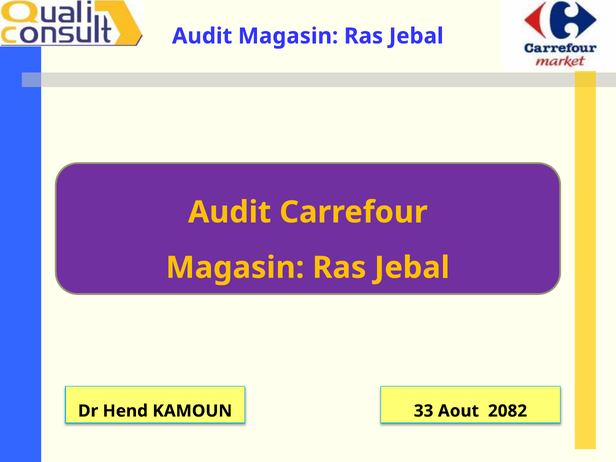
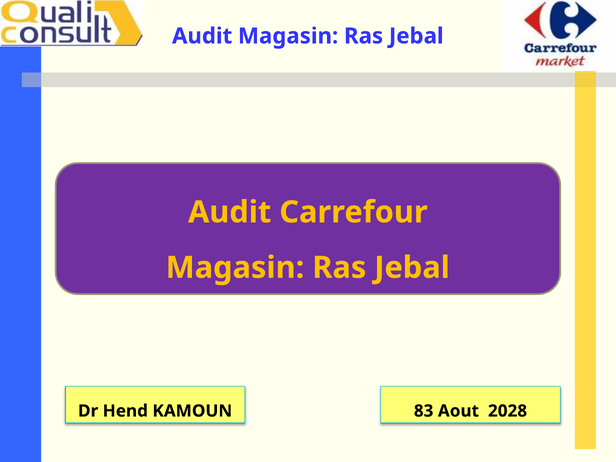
33: 33 -> 83 (424, 411)
2082: 2082 -> 2028 (508, 411)
